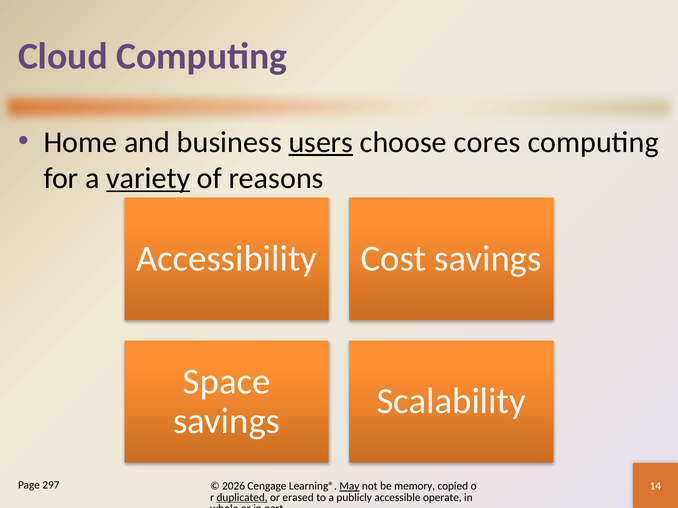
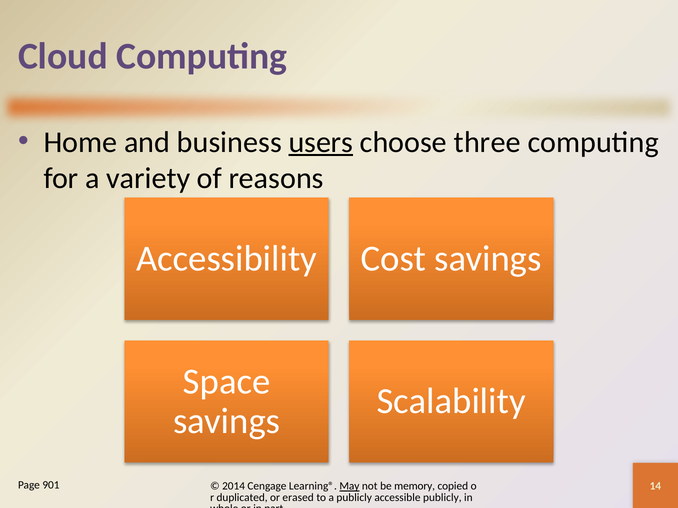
cores: cores -> three (487, 142)
variety underline: present -> none (148, 178)
297: 297 -> 901 (51, 486)
2026: 2026 -> 2014 (234, 487)
duplicated underline: present -> none (242, 498)
accessible operate: operate -> publicly (442, 498)
